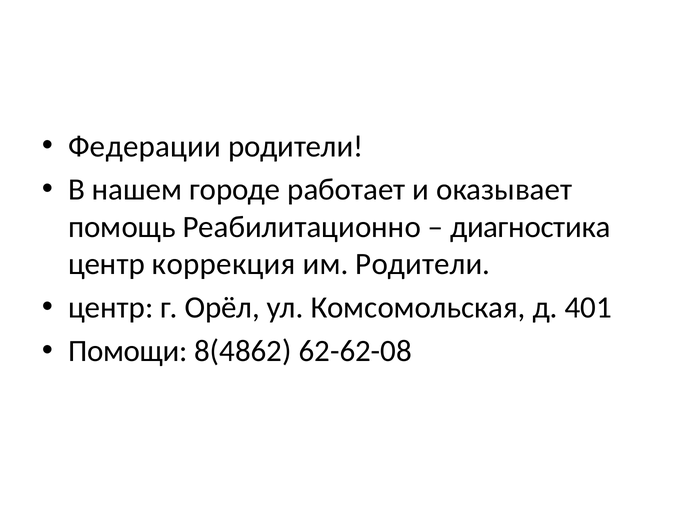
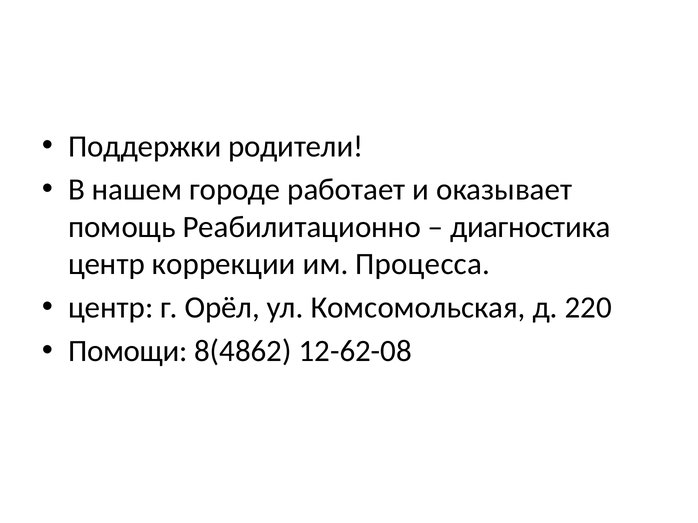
Федерации: Федерации -> Поддержки (145, 146)
коррекция: коррекция -> коррекции (224, 264)
им Родители: Родители -> Процесса (423, 264)
401: 401 -> 220 (588, 308)
62-62-08: 62-62-08 -> 12-62-08 (355, 351)
